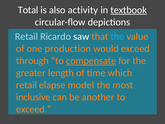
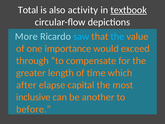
Retail: Retail -> More (26, 36)
saw colour: white -> light blue (81, 36)
production: production -> importance (68, 49)
compensate underline: present -> none (91, 61)
retail: retail -> after (26, 85)
model: model -> capital (81, 85)
exceed: exceed -> before (34, 109)
